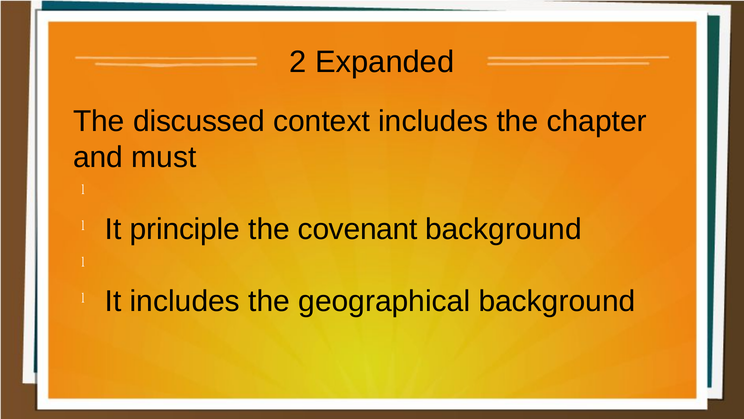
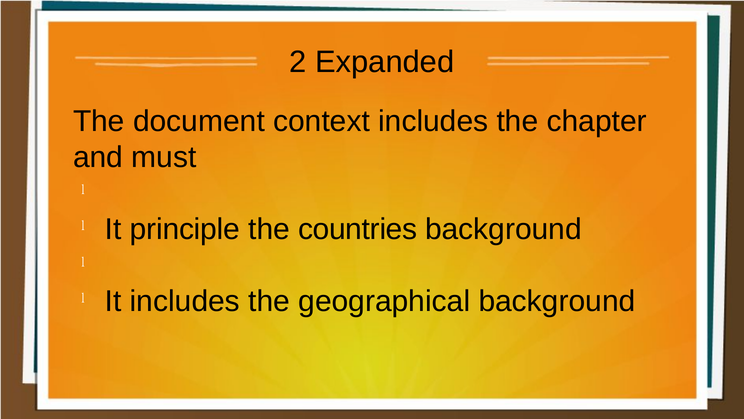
discussed: discussed -> document (199, 121)
covenant: covenant -> countries (358, 229)
